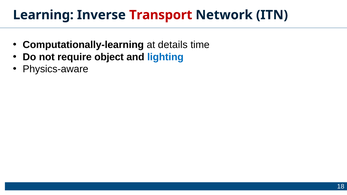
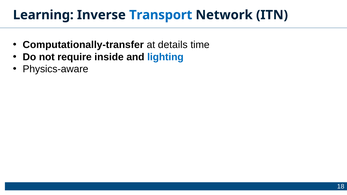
Transport colour: red -> blue (161, 15)
Computationally-learning: Computationally-learning -> Computationally-transfer (83, 45)
object: object -> inside (109, 57)
